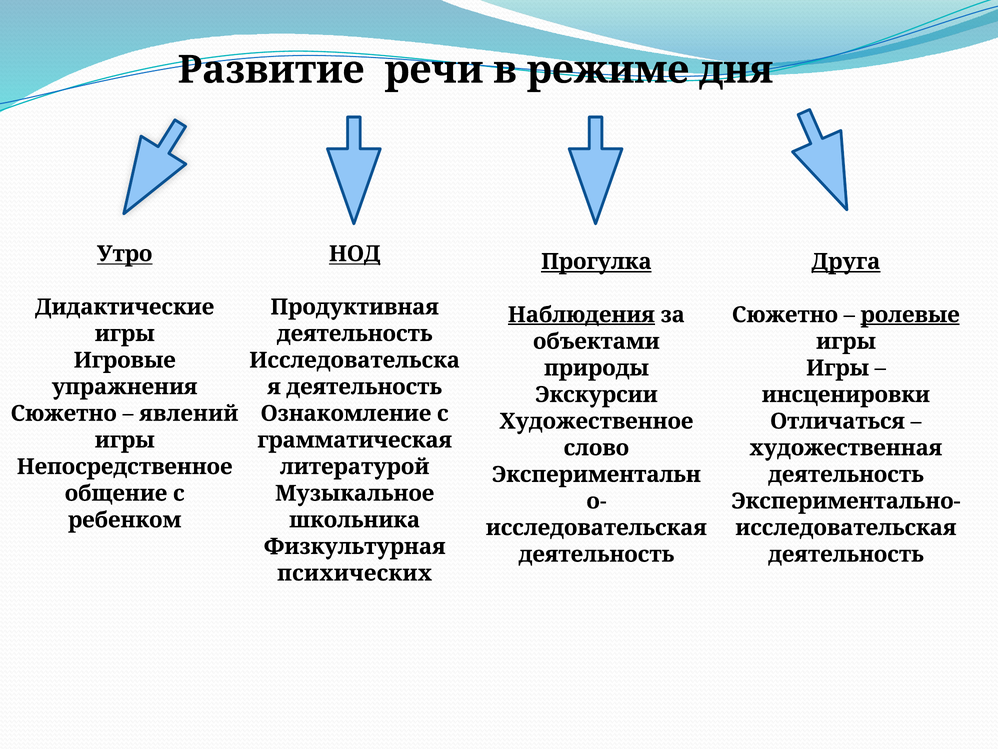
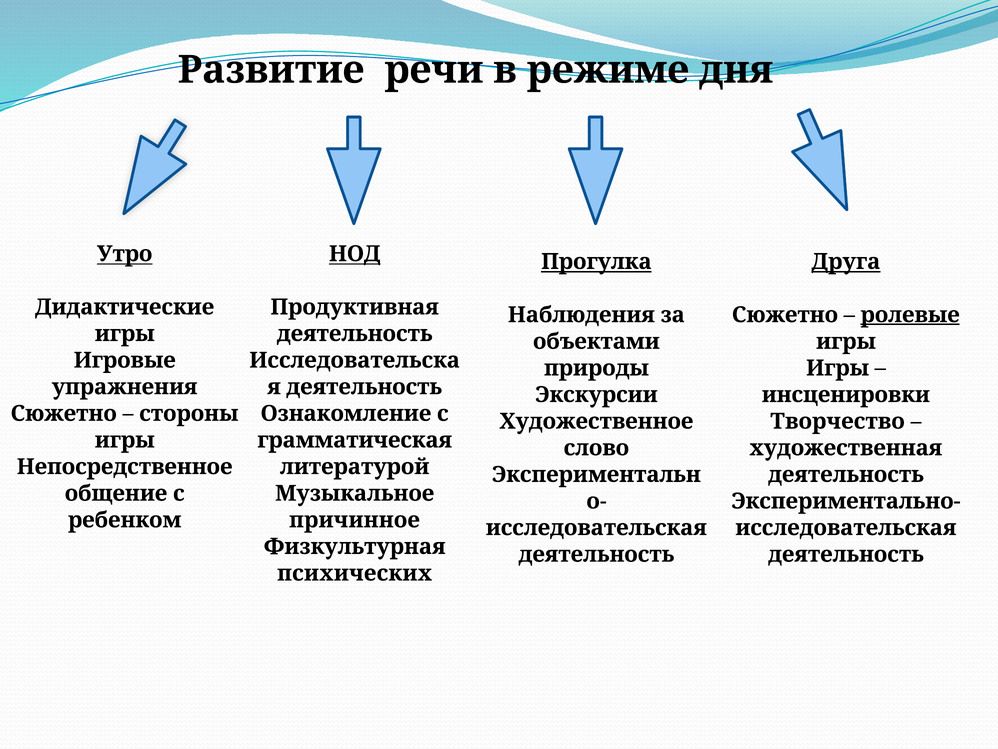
Наблюдения underline: present -> none (581, 315)
явлений: явлений -> стороны (189, 413)
Отличаться: Отличаться -> Творчество (837, 421)
школьника: школьника -> причинное (355, 520)
